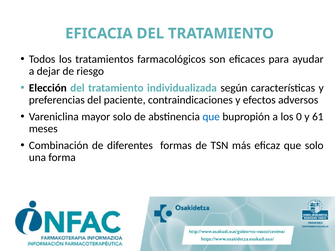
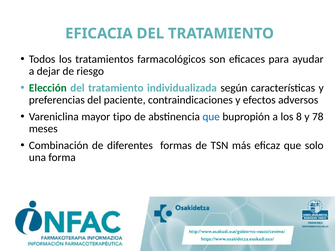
Elección colour: black -> green (48, 88)
mayor solo: solo -> tipo (122, 117)
0: 0 -> 8 (299, 117)
61: 61 -> 78 (318, 117)
